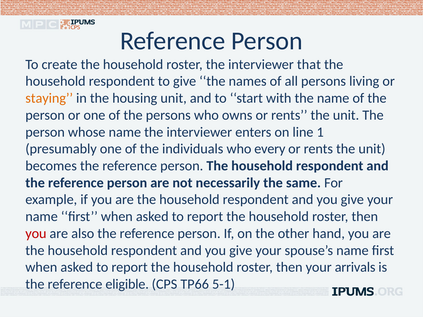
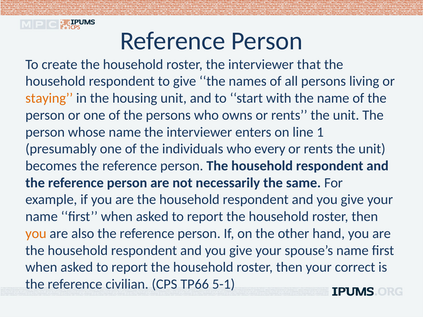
you colour: red -> orange (36, 234)
arrivals: arrivals -> correct (355, 267)
eligible: eligible -> civilian (127, 284)
